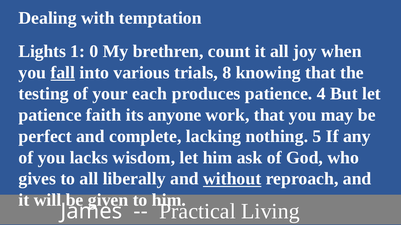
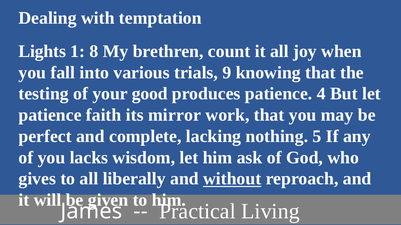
0: 0 -> 8 (94, 51)
fall underline: present -> none (63, 73)
8: 8 -> 9 (227, 73)
each: each -> good (150, 94)
anyone: anyone -> mirror (174, 115)
